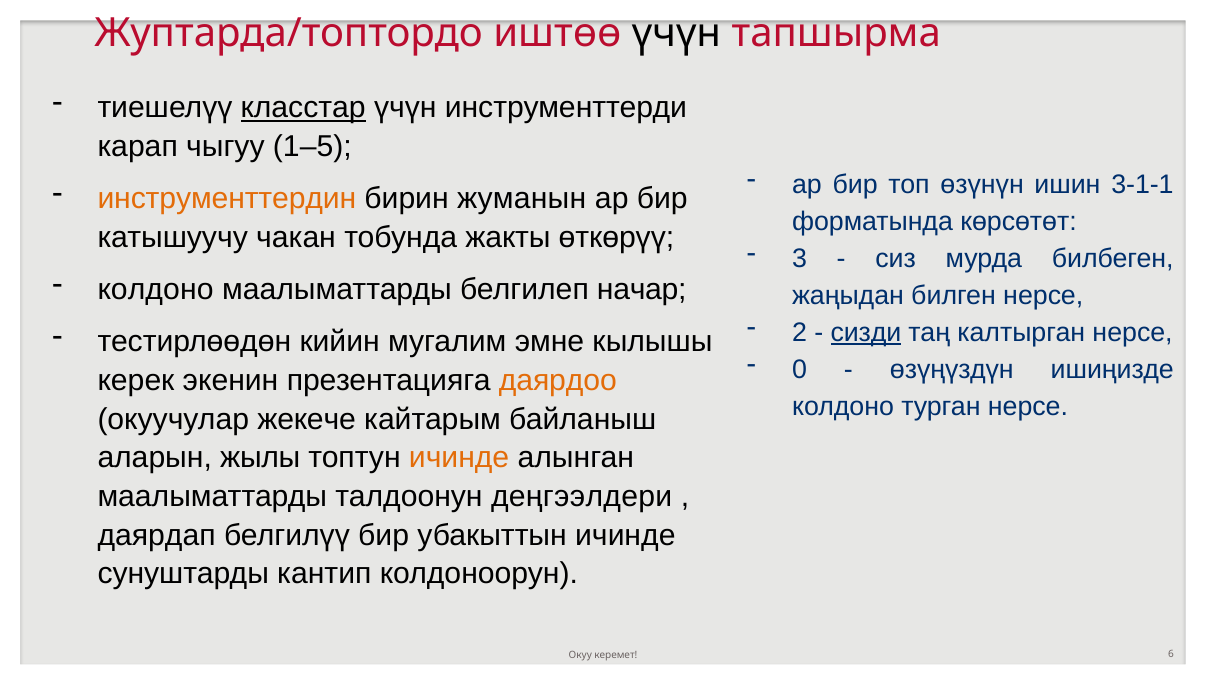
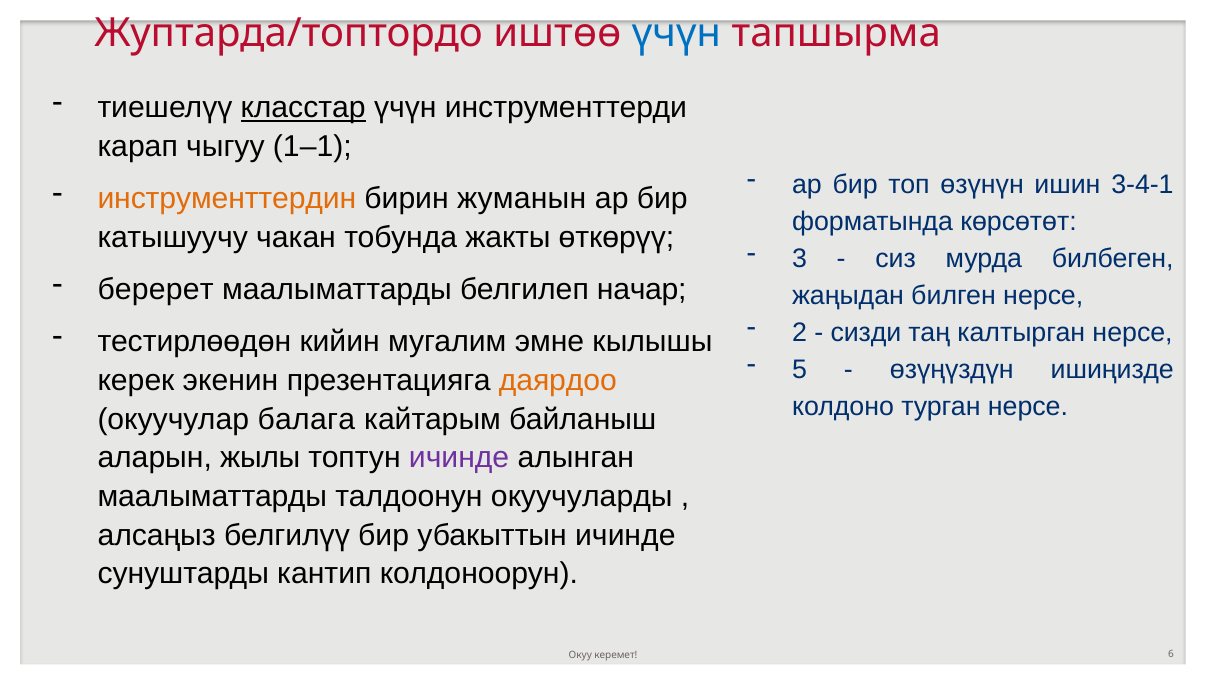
үчүн colour: black -> blue (677, 33)
1–5: 1–5 -> 1–1 (312, 147)
3-1-1: 3-1-1 -> 3-4-1 (1142, 185)
колдоно: колдоно -> беререт (156, 290)
сизди underline: present -> none (866, 332)
0: 0 -> 5 (800, 369)
жекече: жекече -> балага (306, 419)
ичинде colour: orange -> purple (459, 458)
деңгээлдери: деңгээлдери -> окуучуларды (582, 496)
даярдап: даярдап -> алсаңыз (157, 535)
